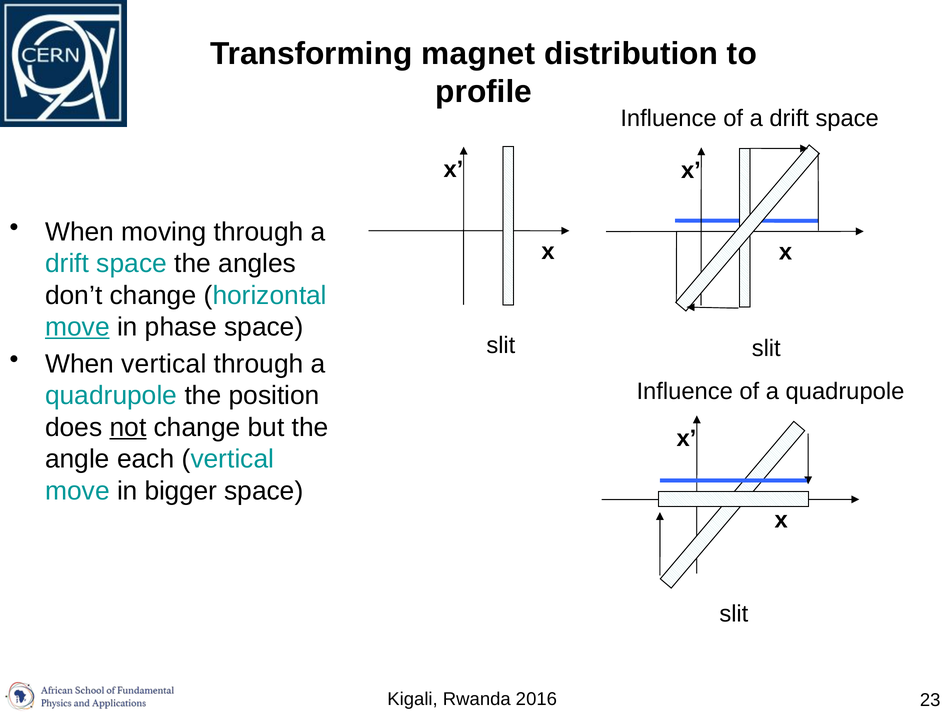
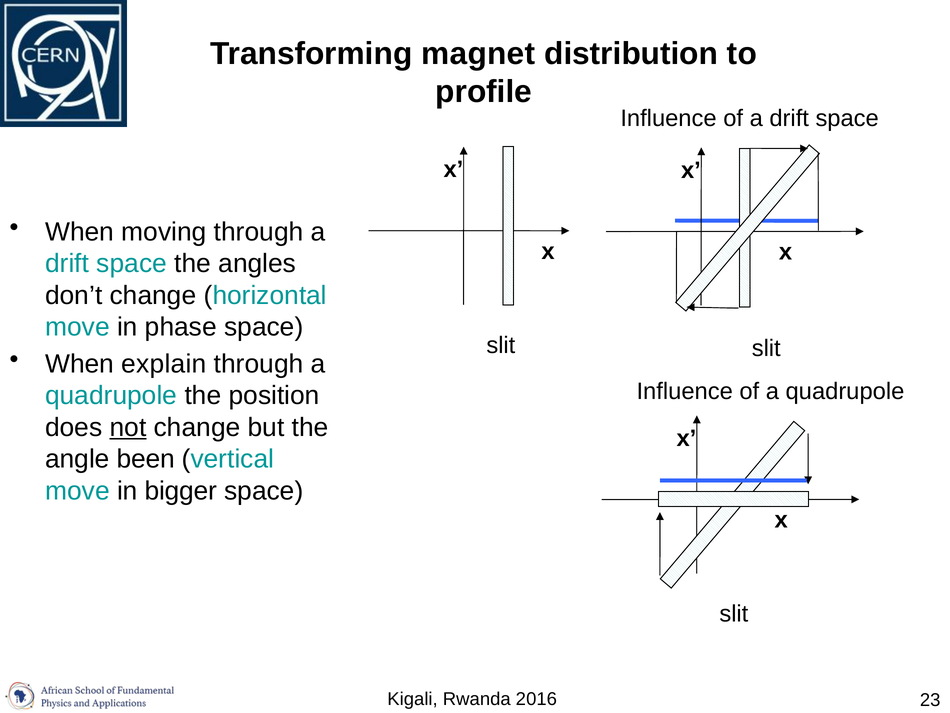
move underline: present -> none (77, 327)
When vertical: vertical -> explain (164, 364)
each: each -> been (146, 459)
